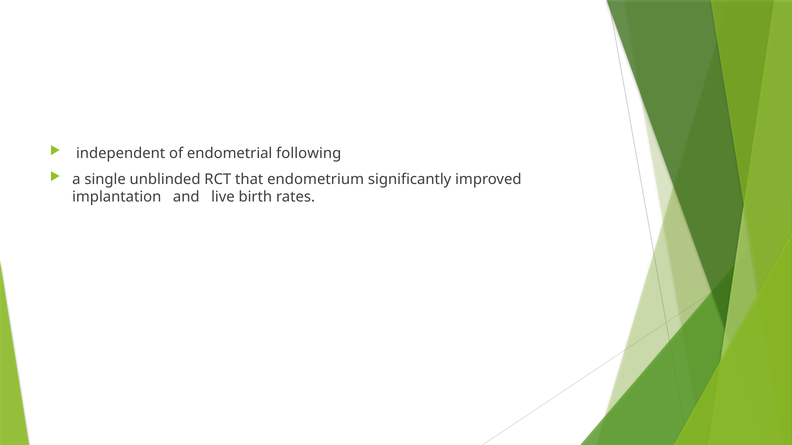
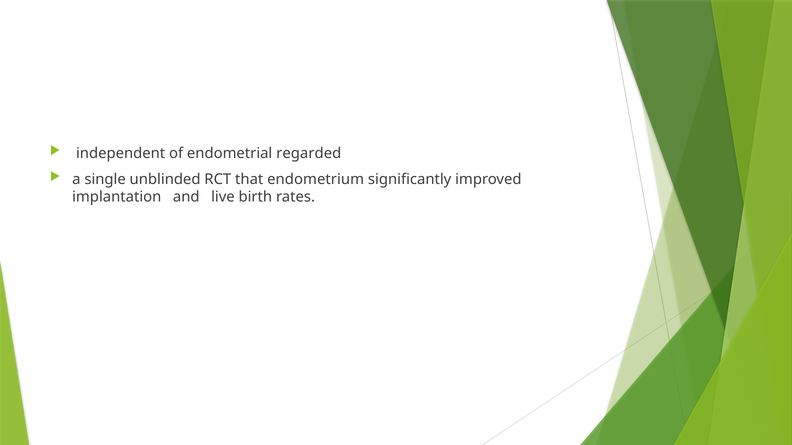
following: following -> regarded (309, 153)
